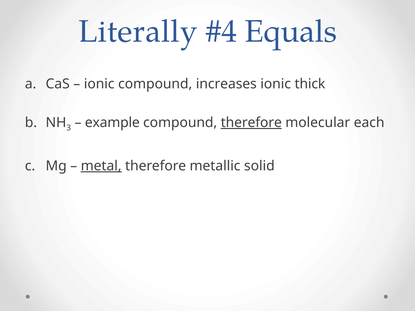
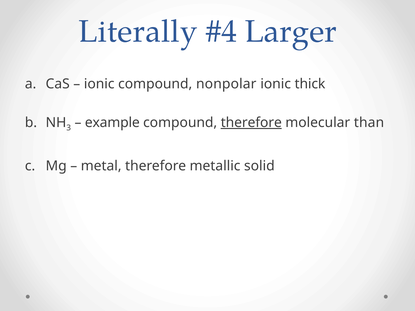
Equals: Equals -> Larger (291, 32)
increases: increases -> nonpolar (226, 84)
each: each -> than (369, 123)
metal underline: present -> none (101, 166)
